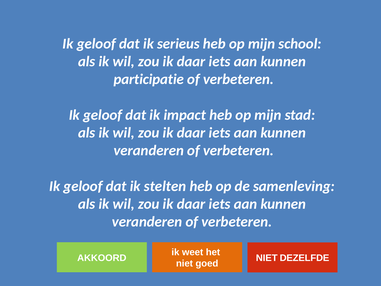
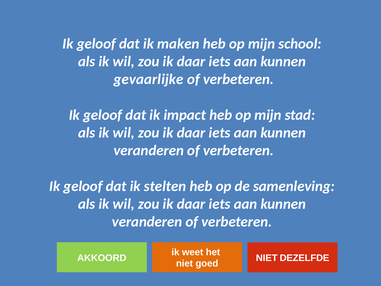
serieus: serieus -> maken (178, 44)
participatie: participatie -> gevaarlijke (149, 79)
